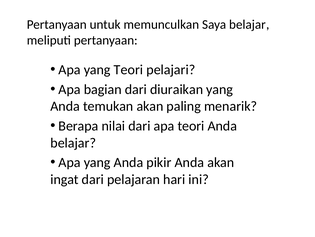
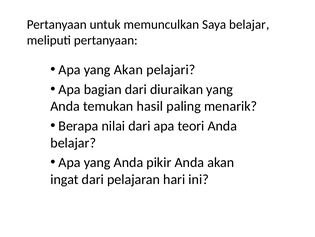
yang Teori: Teori -> Akan (128, 70)
temukan akan: akan -> hasil (150, 106)
